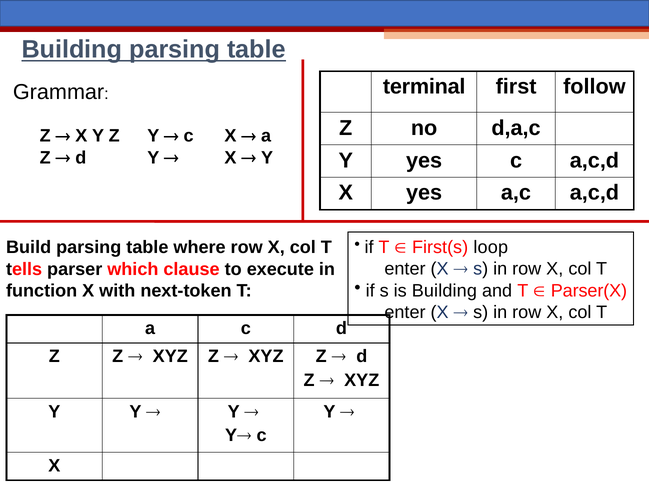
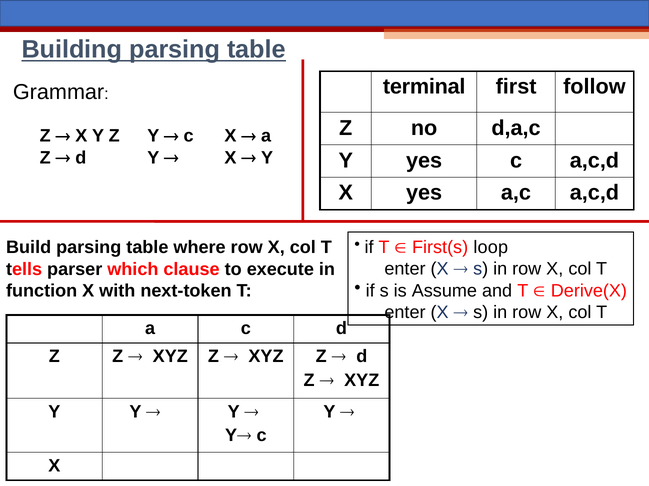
is Building: Building -> Assume (444, 291)
Parser(X: Parser(X -> Derive(X (589, 291)
